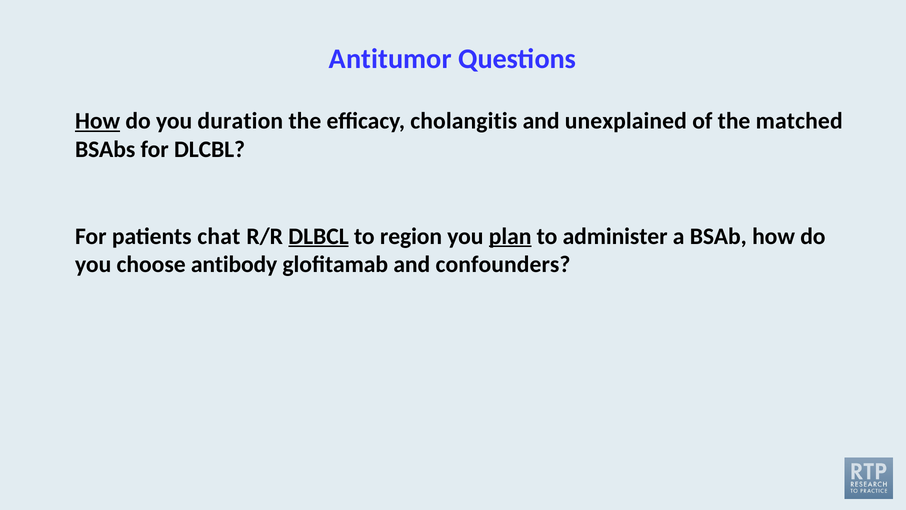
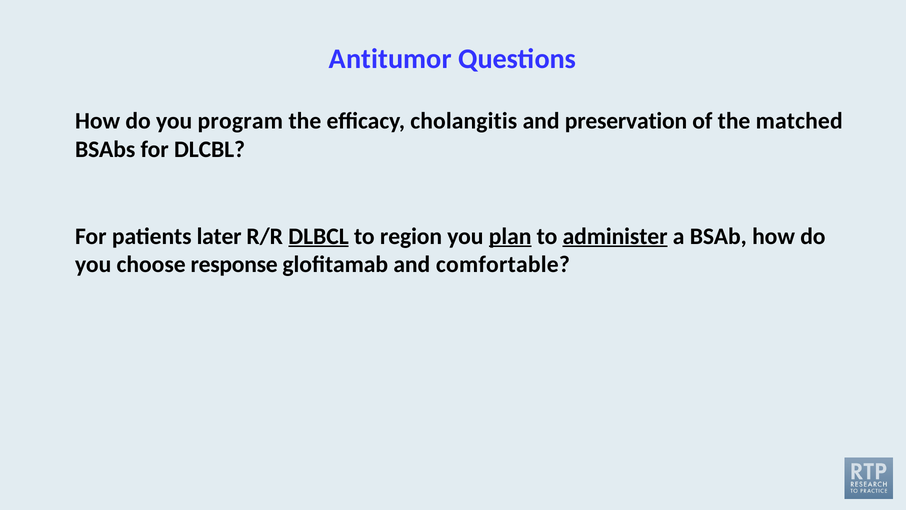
How underline: present -> none (98, 121)
duration: duration -> program (240, 121)
unexplained: unexplained -> preservation (626, 121)
chat: chat -> later (219, 236)
administer underline: none -> present (615, 236)
antibody: antibody -> response (234, 264)
confounders: confounders -> comfortable (503, 264)
